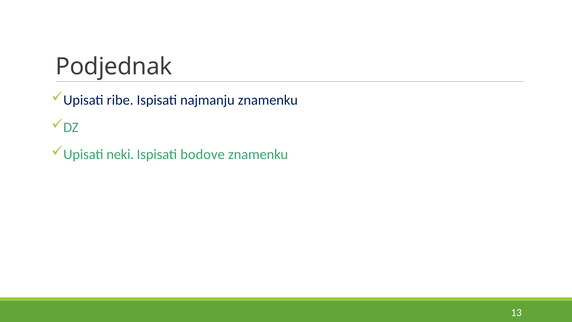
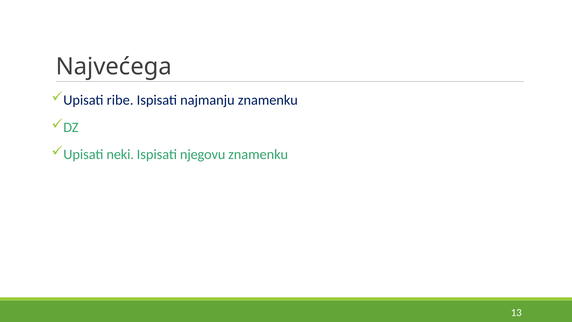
Podjednak: Podjednak -> Najvećega (114, 67)
bodove: bodove -> njegovu (203, 154)
